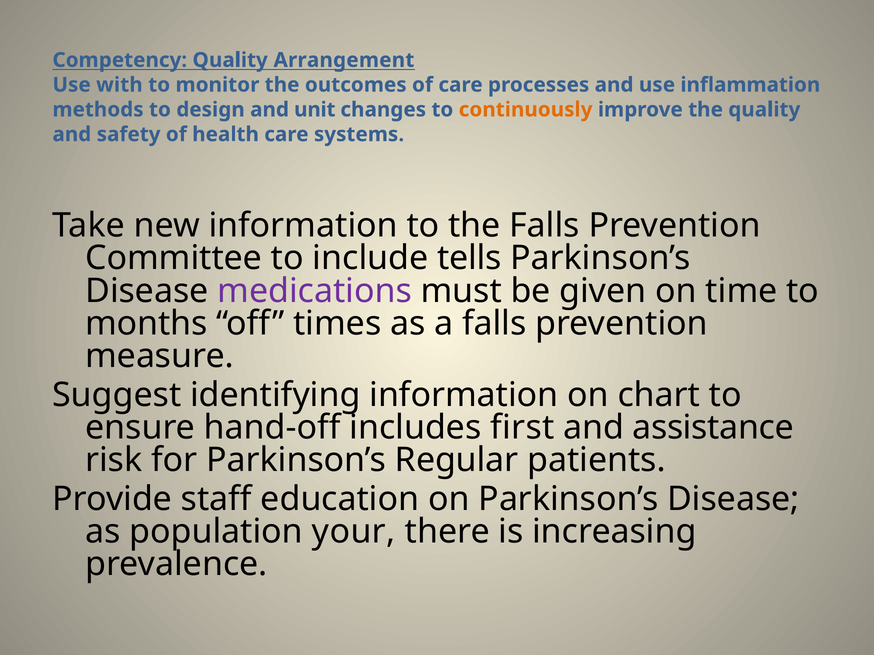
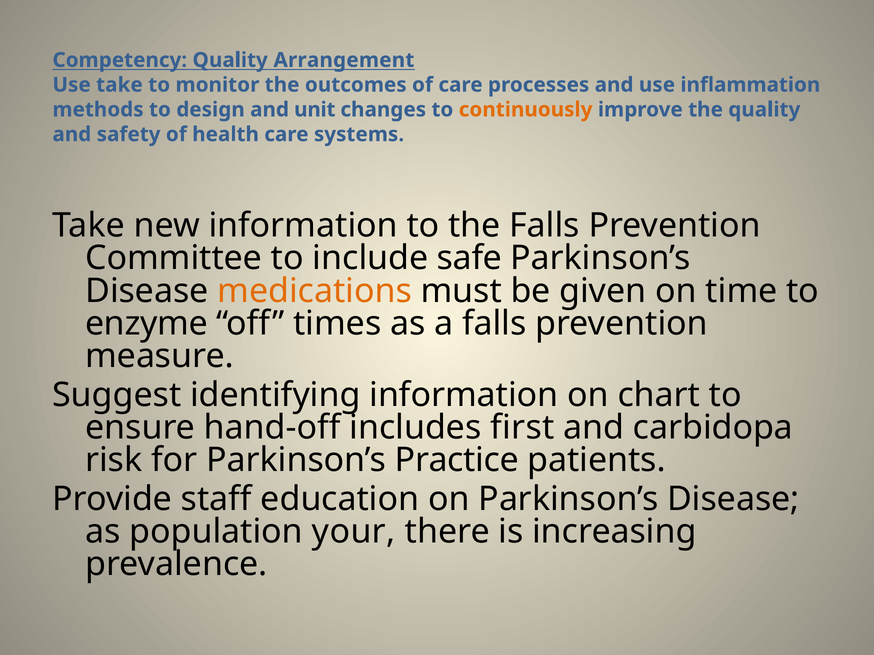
Use with: with -> take (119, 85)
tells: tells -> safe (469, 258)
medications colour: purple -> orange (315, 291)
months: months -> enzyme (147, 324)
assistance: assistance -> carbidopa (713, 428)
Regular: Regular -> Practice (457, 461)
